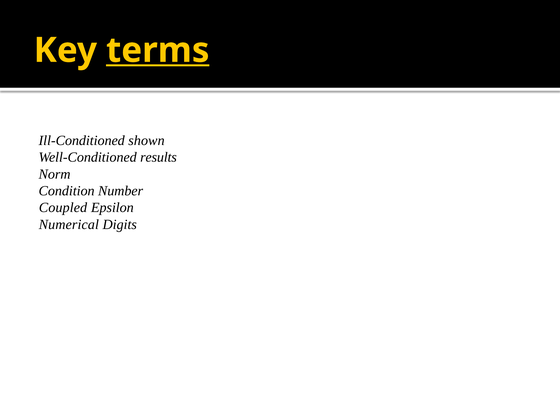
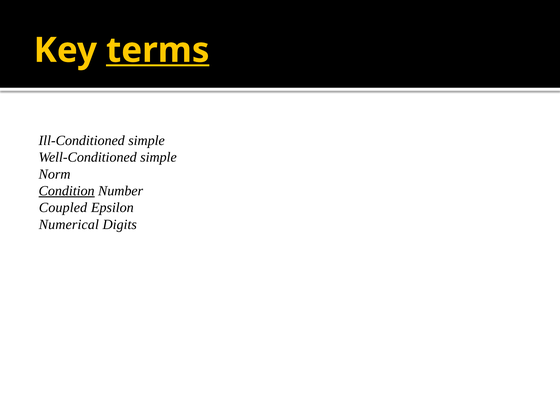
Ill-Conditioned shown: shown -> simple (147, 140)
Well-Conditioned results: results -> simple (158, 157)
Condition underline: none -> present (67, 191)
